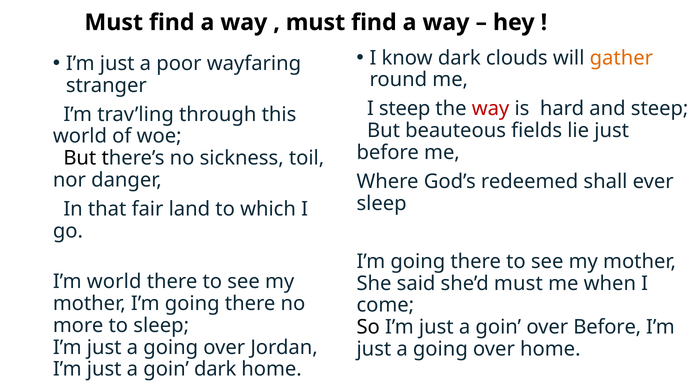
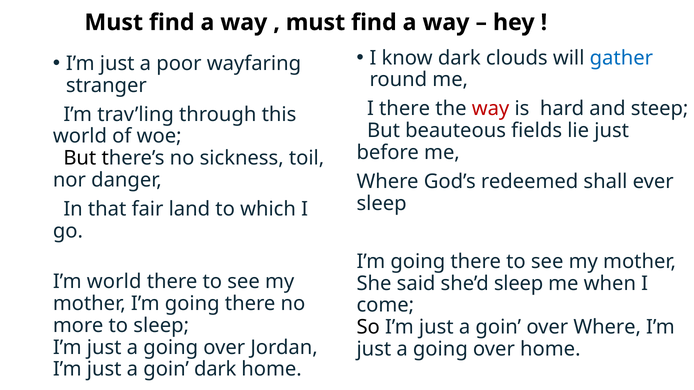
gather colour: orange -> blue (621, 58)
I steep: steep -> there (405, 109)
she’d must: must -> sleep (519, 284)
over Before: Before -> Where (607, 327)
